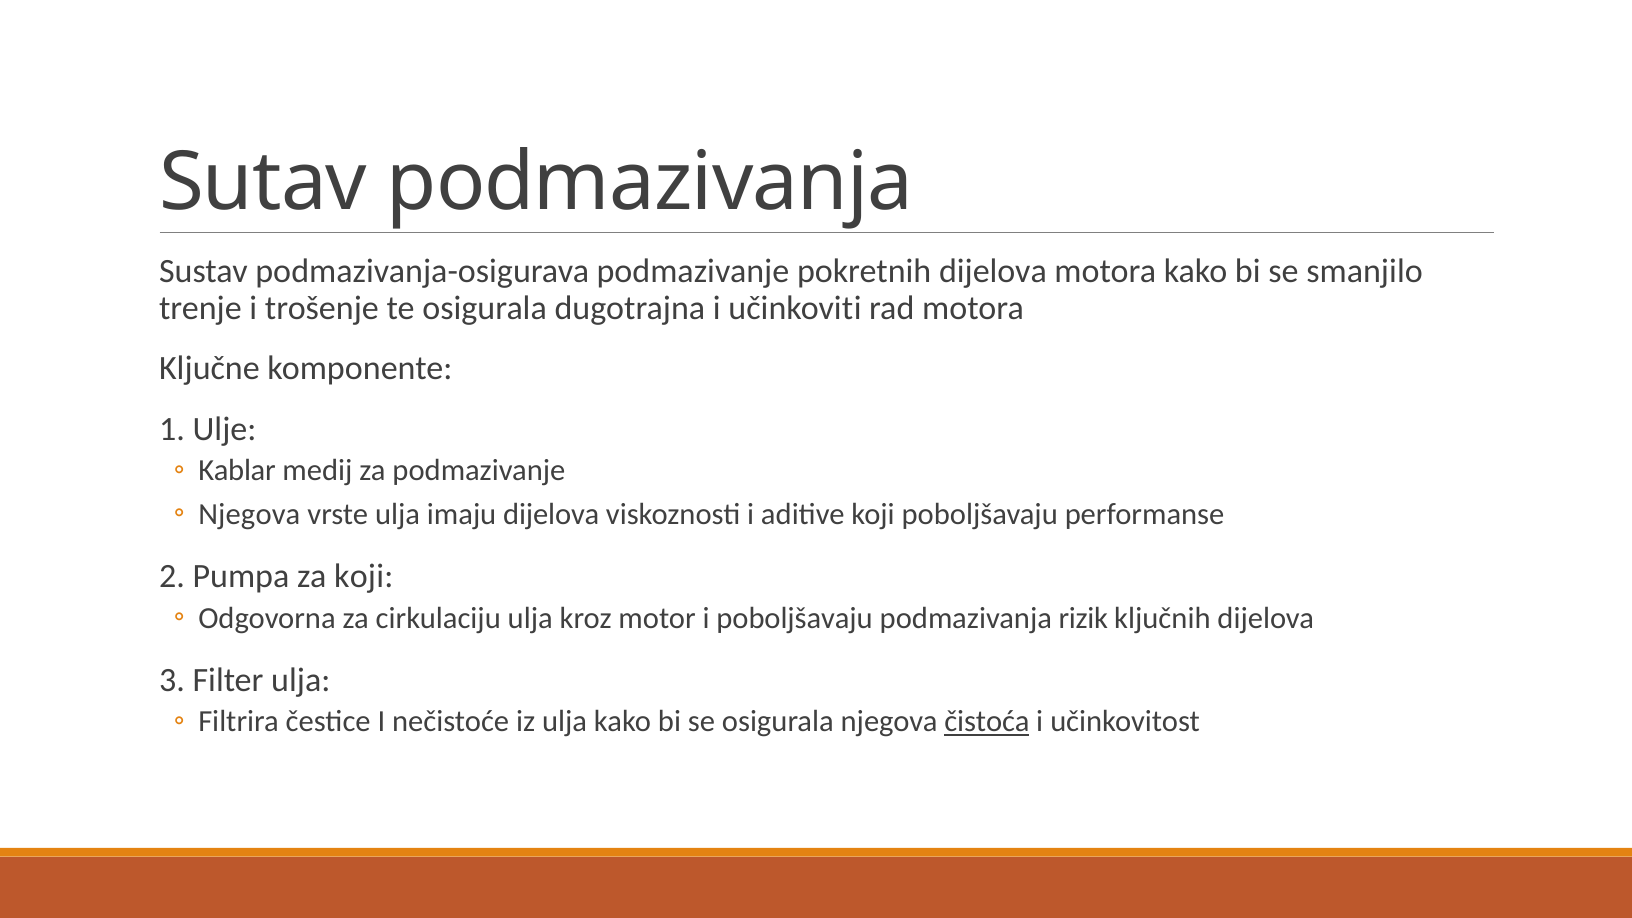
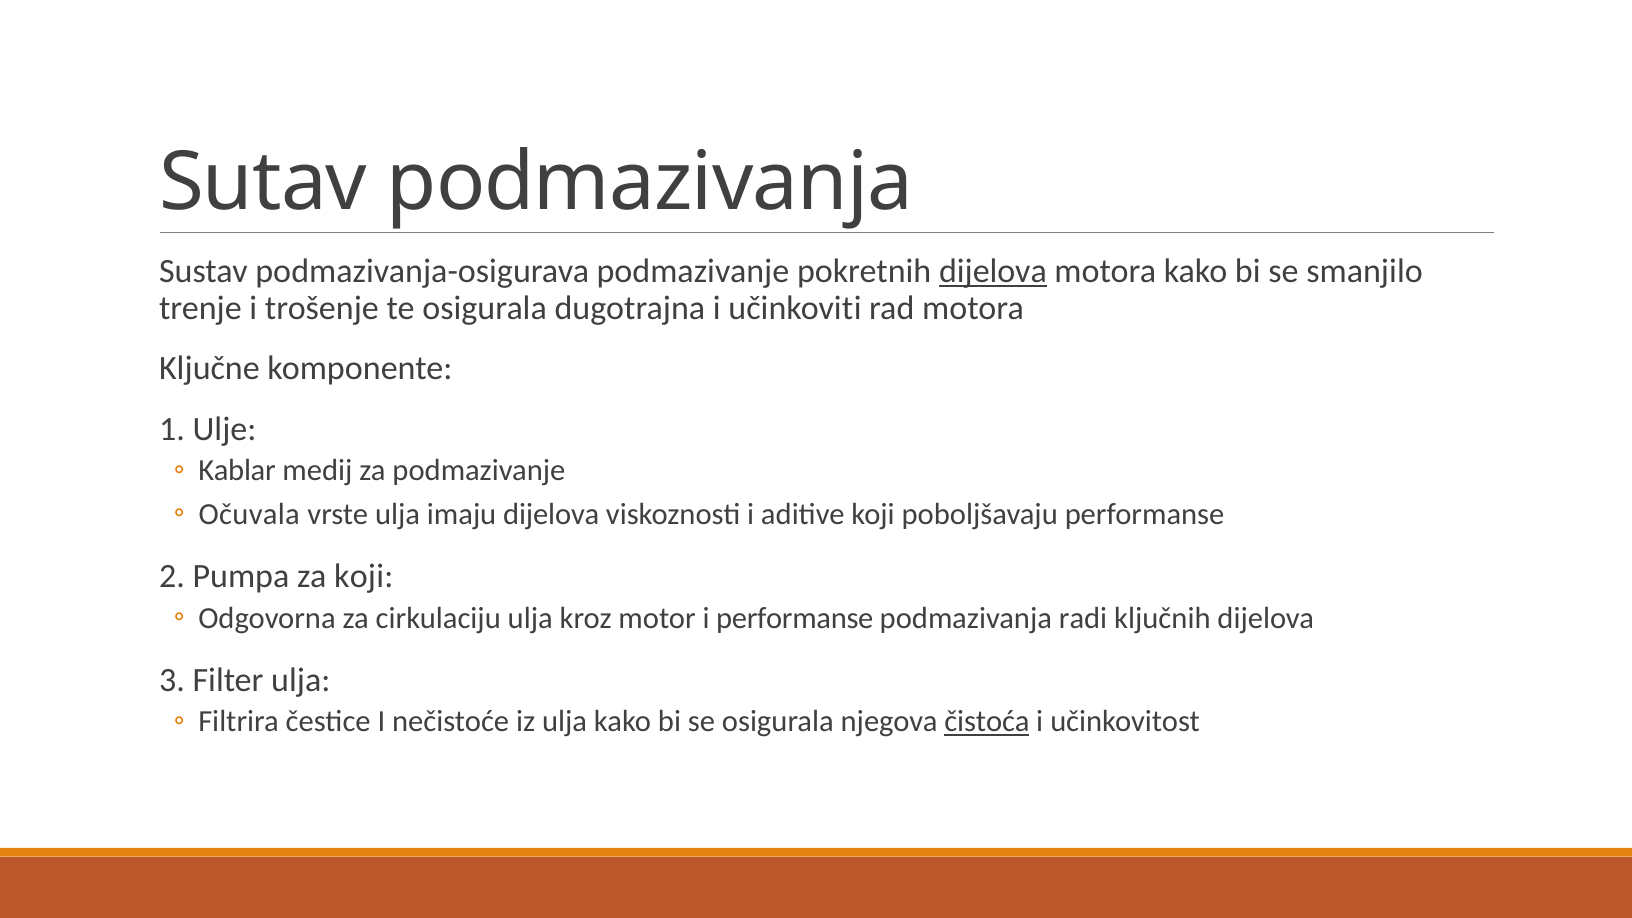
dijelova underline: none -> present (993, 271)
Njegova: Njegova -> Očuvala (249, 514)
i poboljšavaju: poboljšavaju -> performanse (795, 618)
rizik: rizik -> radi (1083, 618)
